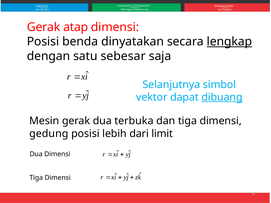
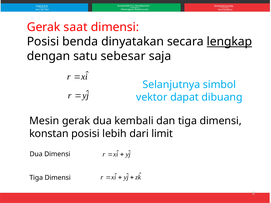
atap: atap -> saat (76, 27)
dibuang underline: present -> none (222, 97)
terbuka: terbuka -> kembali (134, 121)
gedung: gedung -> konstan (49, 134)
